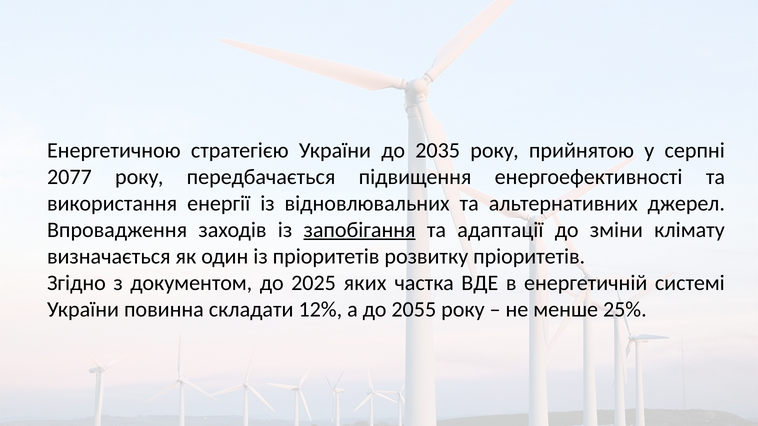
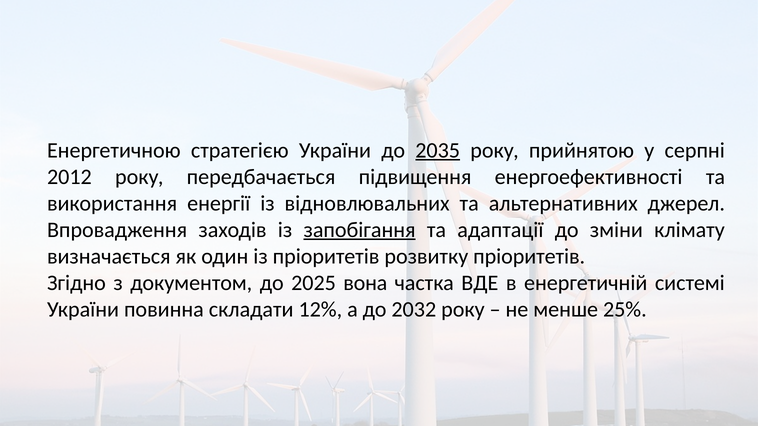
2035 underline: none -> present (438, 150)
2077: 2077 -> 2012 (69, 177)
яких: яких -> вона (365, 283)
2055: 2055 -> 2032 (414, 310)
